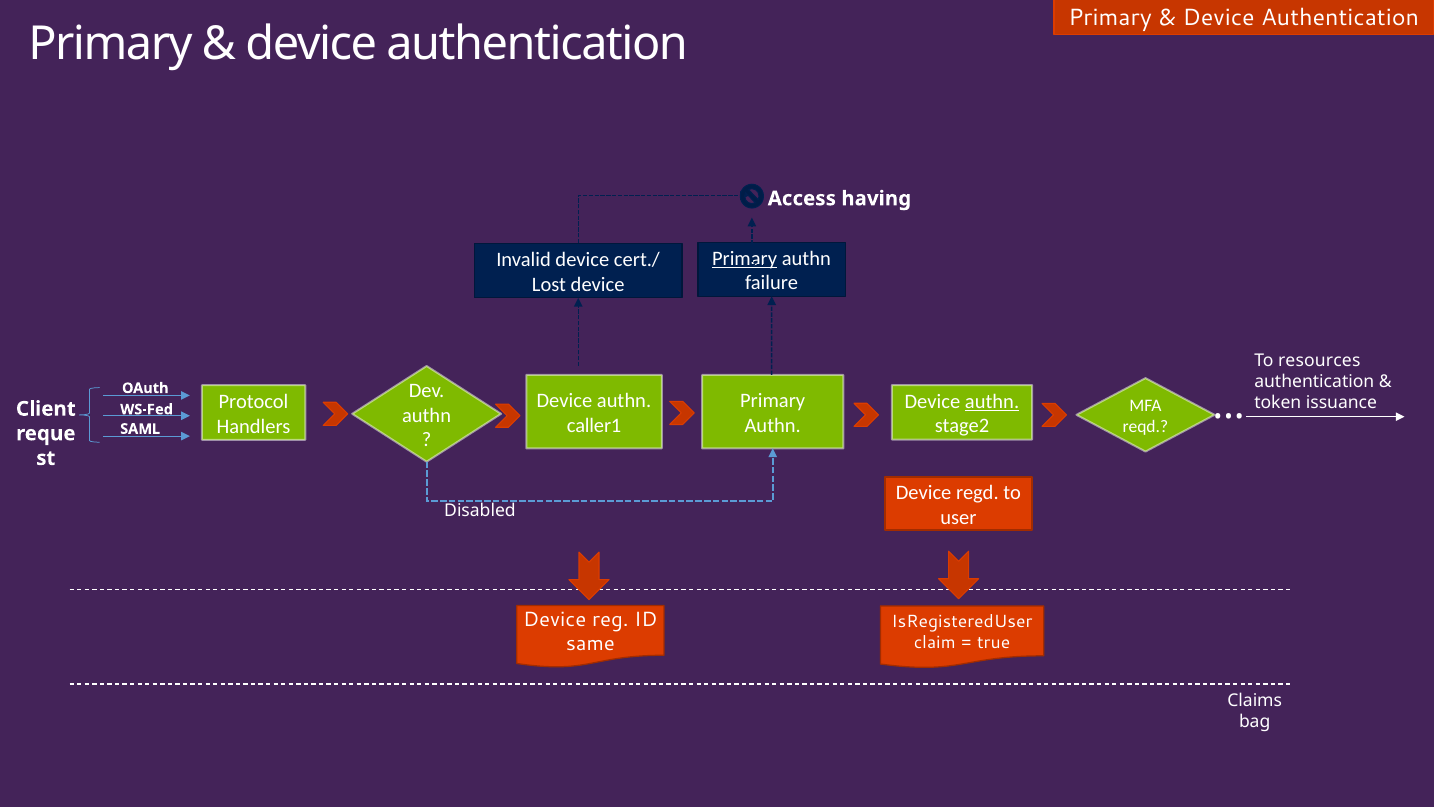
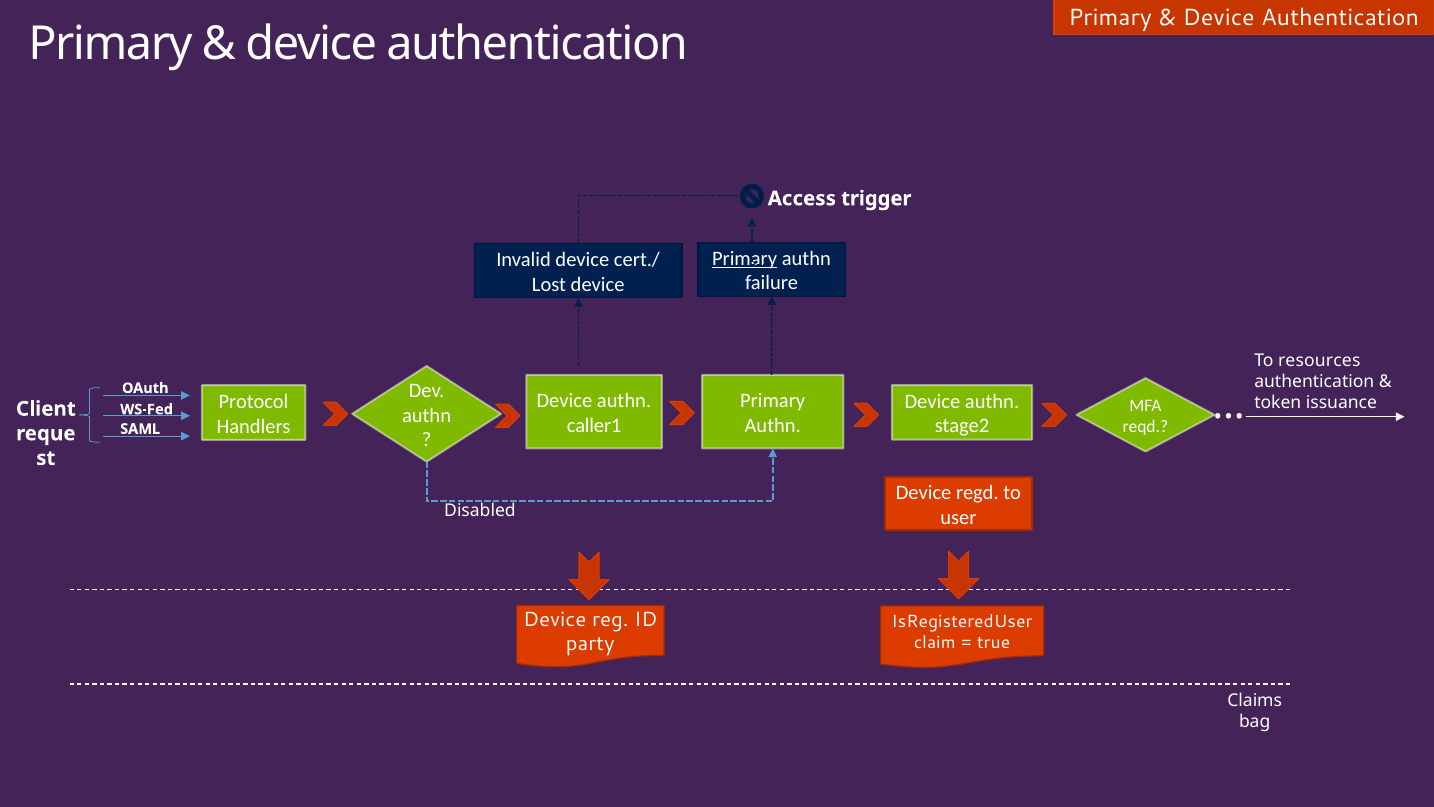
having: having -> trigger (876, 198)
authn underline: present -> none (992, 401)
same: same -> party (590, 644)
